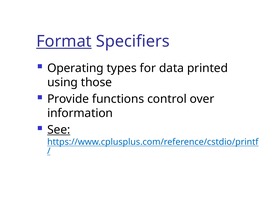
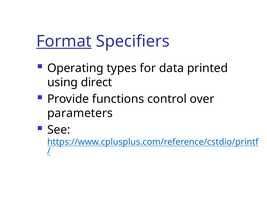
those: those -> direct (97, 82)
information: information -> parameters (80, 113)
See underline: present -> none (59, 130)
